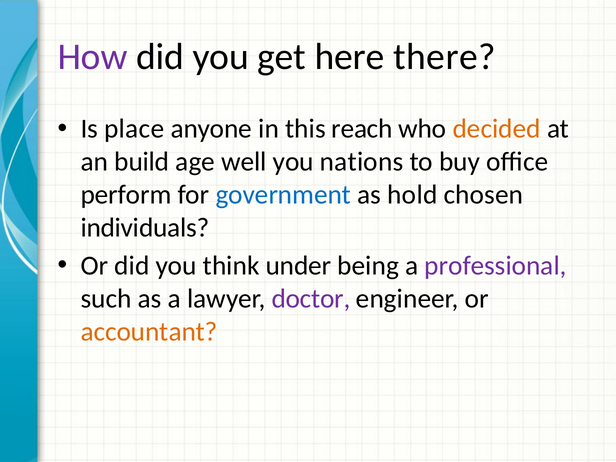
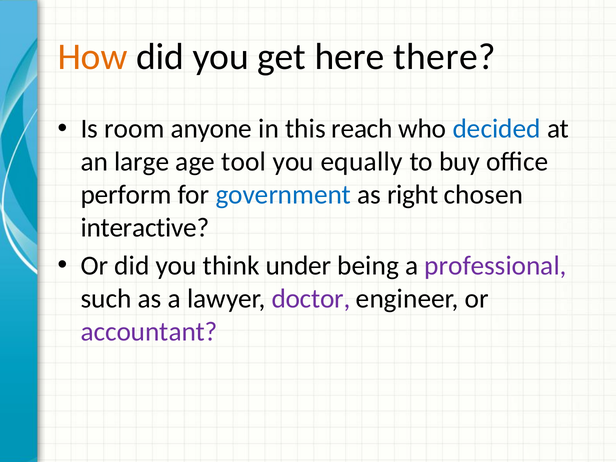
How colour: purple -> orange (93, 57)
place: place -> room (134, 129)
decided colour: orange -> blue (497, 129)
build: build -> large (142, 162)
well: well -> tool (244, 162)
nations: nations -> equally (362, 162)
hold: hold -> right (413, 195)
individuals: individuals -> interactive (145, 228)
accountant colour: orange -> purple (149, 332)
